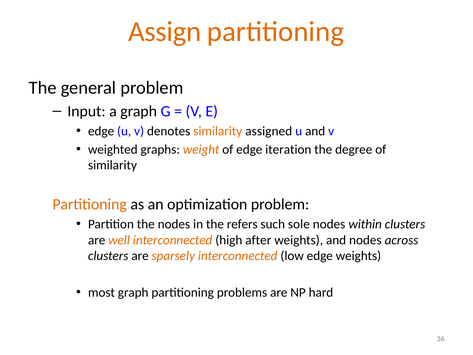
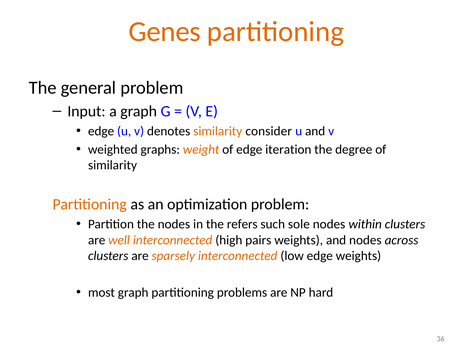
Assign: Assign -> Genes (165, 32)
assigned: assigned -> consider (269, 131)
after: after -> pairs (258, 240)
